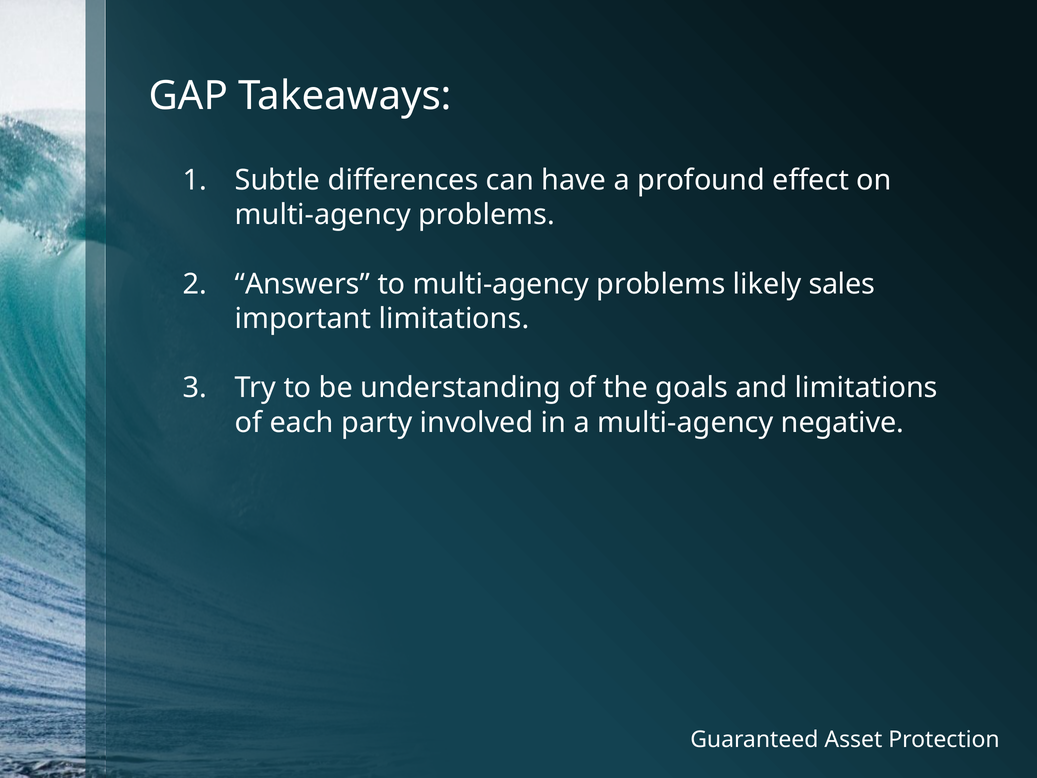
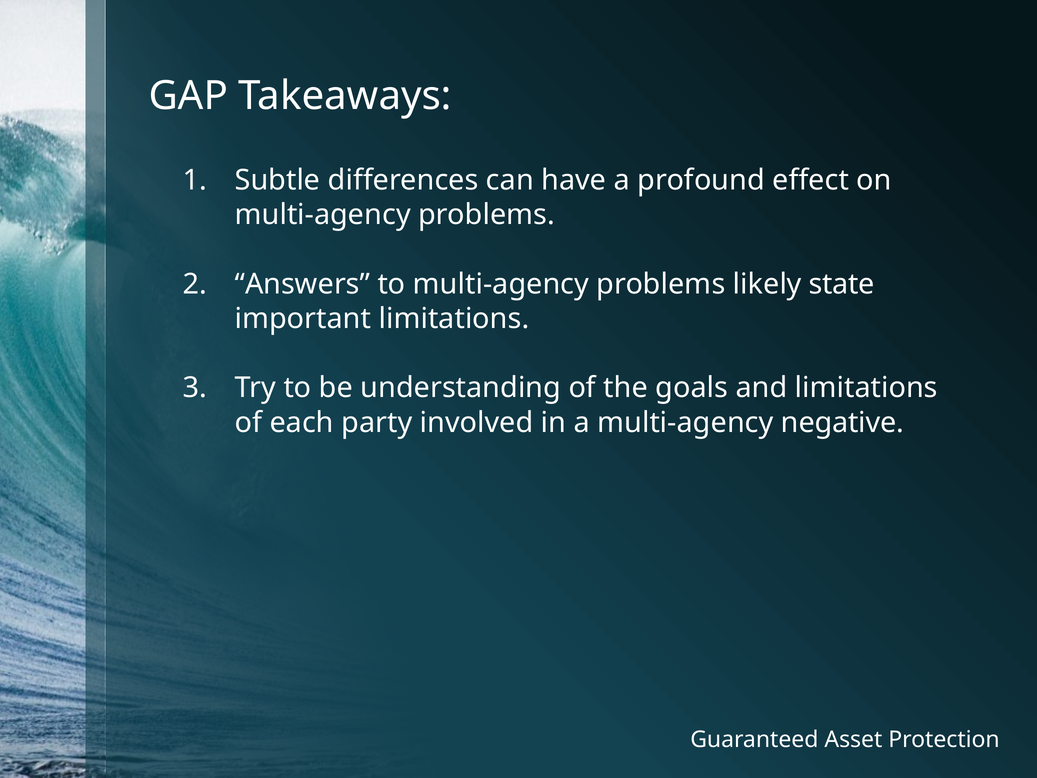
sales: sales -> state (842, 284)
